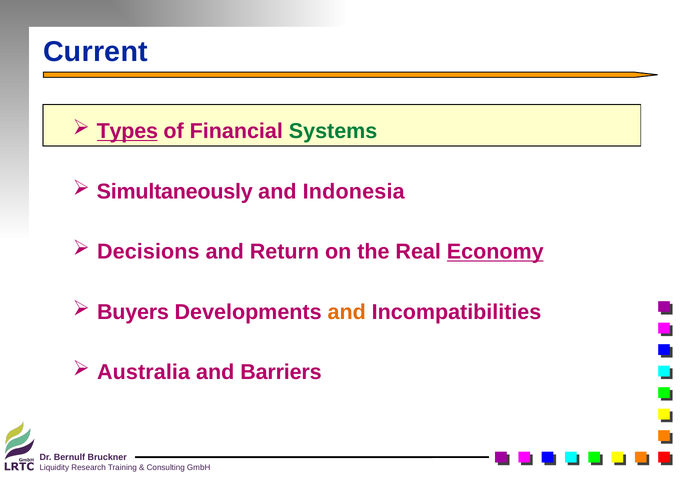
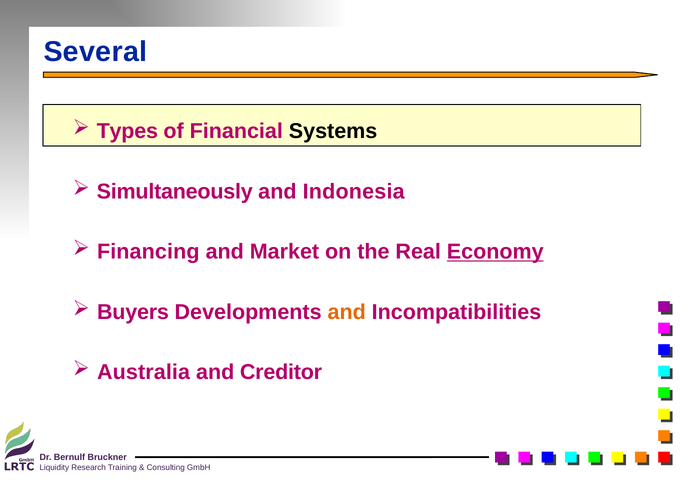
Current: Current -> Several (95, 52)
Types underline: present -> none (127, 131)
Systems colour: green -> black (333, 131)
Decisions: Decisions -> Financing (148, 252)
Return: Return -> Market (284, 252)
Barriers: Barriers -> Creditor (281, 372)
